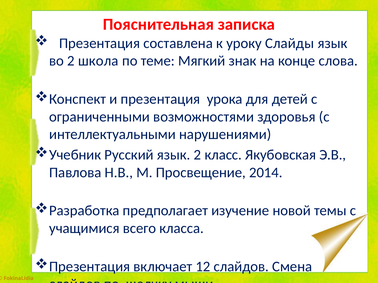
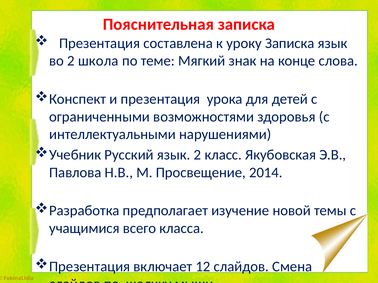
уроку Слайды: Слайды -> Записка (290, 43)
